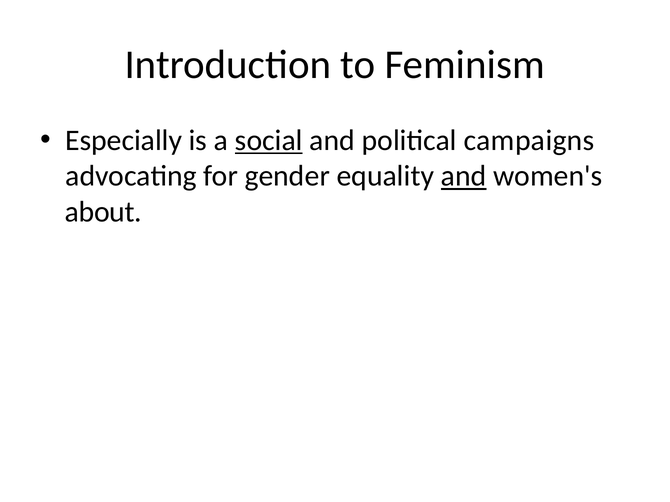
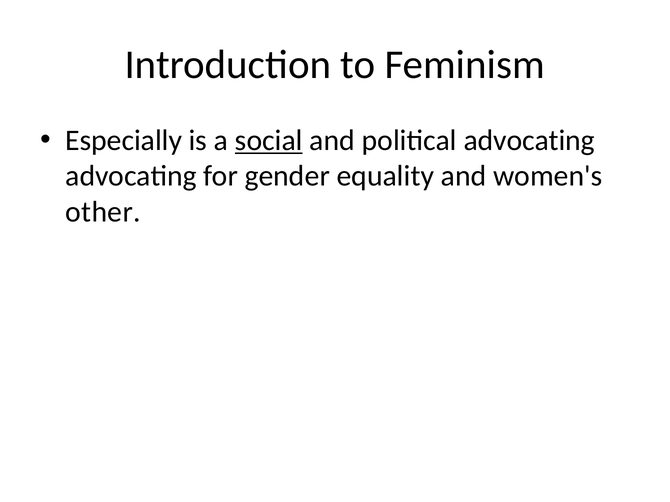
political campaigns: campaigns -> advocating (529, 141)
and underline: present -> none (464, 176)
about: about -> other (103, 212)
